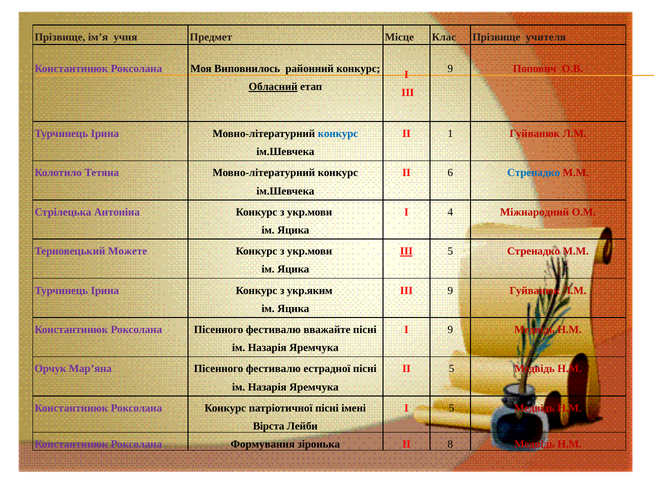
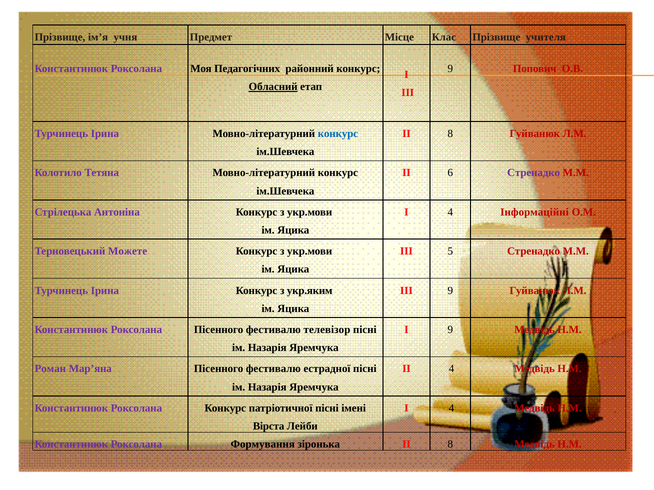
Виповнилось: Виповнилось -> Педагогічних (247, 69)
1: 1 -> 8 (450, 134)
Стренадко colour: blue -> purple (534, 173)
Міжнародний: Міжнародний -> Інформаційні (534, 212)
ІІІ underline: present -> none (406, 252)
вважайте: вважайте -> телевізор (327, 330)
Орчук: Орчук -> Роман (50, 369)
ІІ 5: 5 -> 4 (452, 369)
5: 5 -> 4 (452, 408)
